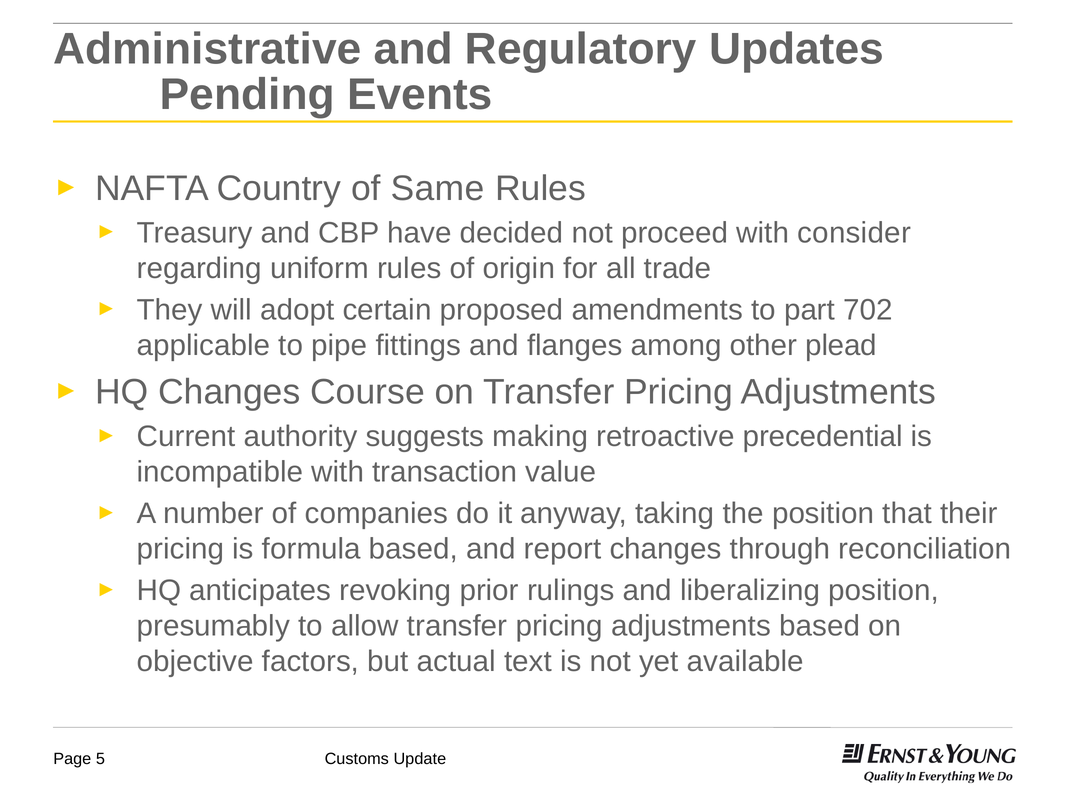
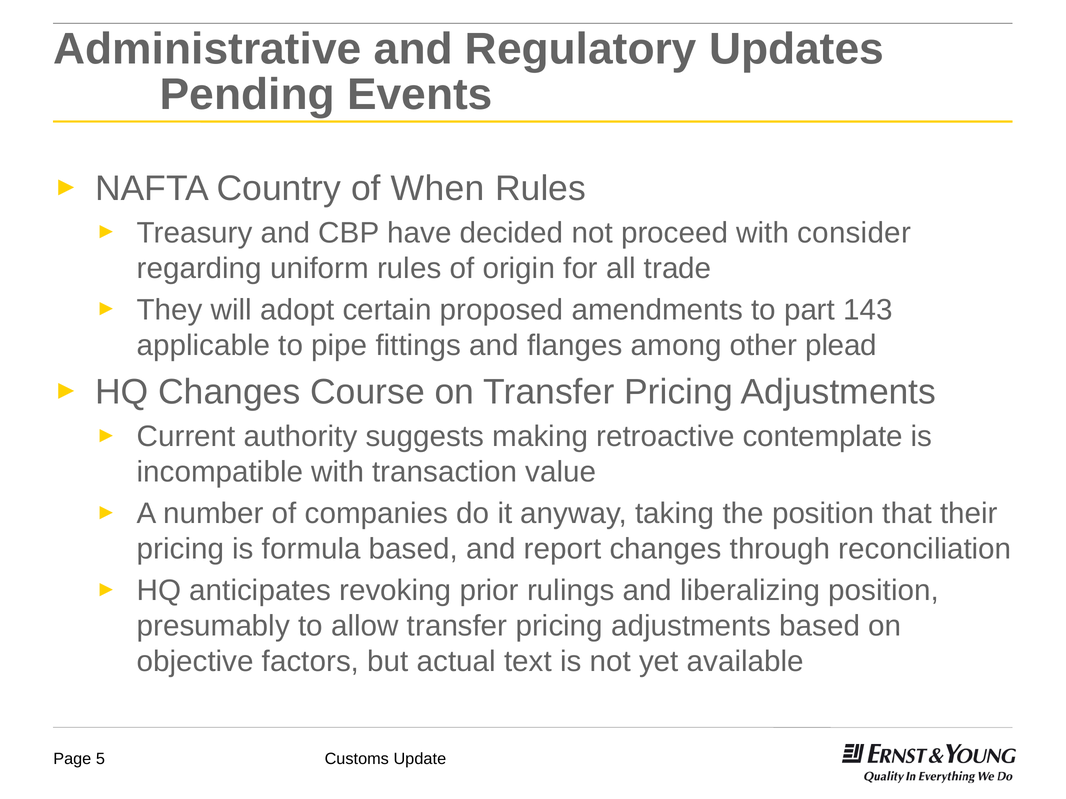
Same: Same -> When (438, 189)
702: 702 -> 143 (868, 310)
precedential: precedential -> contemplate (823, 437)
